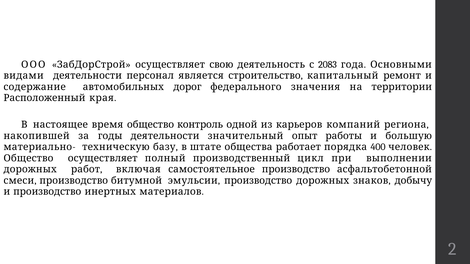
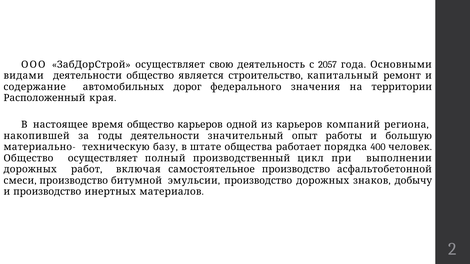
2083: 2083 -> 2057 (328, 65)
деятельности персонал: персонал -> общество (150, 76)
общество контроль: контроль -> карьеров (200, 125)
